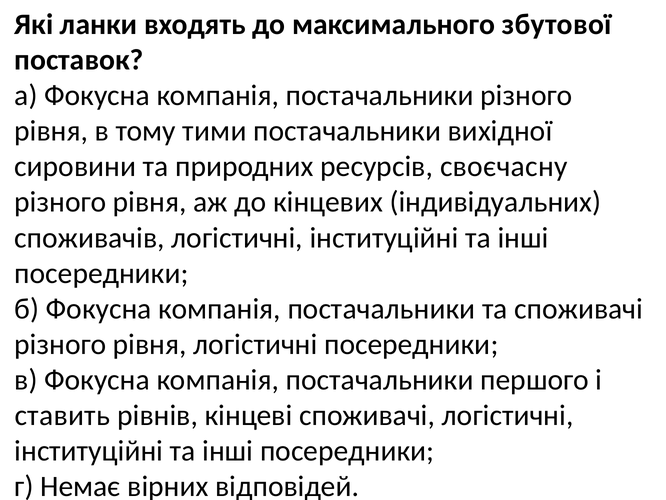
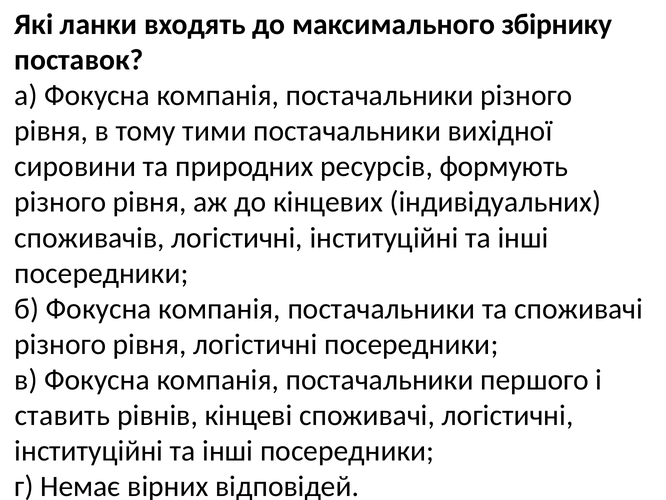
збутової: збутової -> збірнику (557, 24)
своєчасну: своєчасну -> формують (504, 166)
